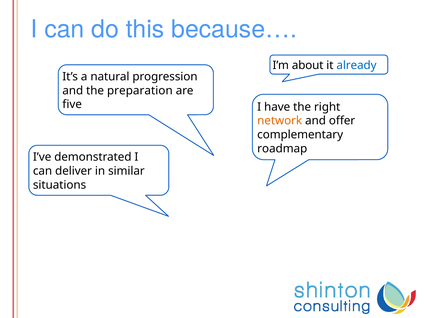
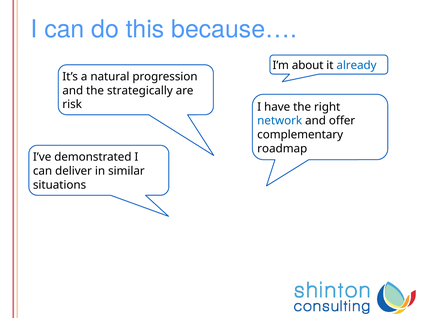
preparation: preparation -> strategically (140, 91)
five: five -> risk (72, 104)
network colour: orange -> blue (280, 121)
